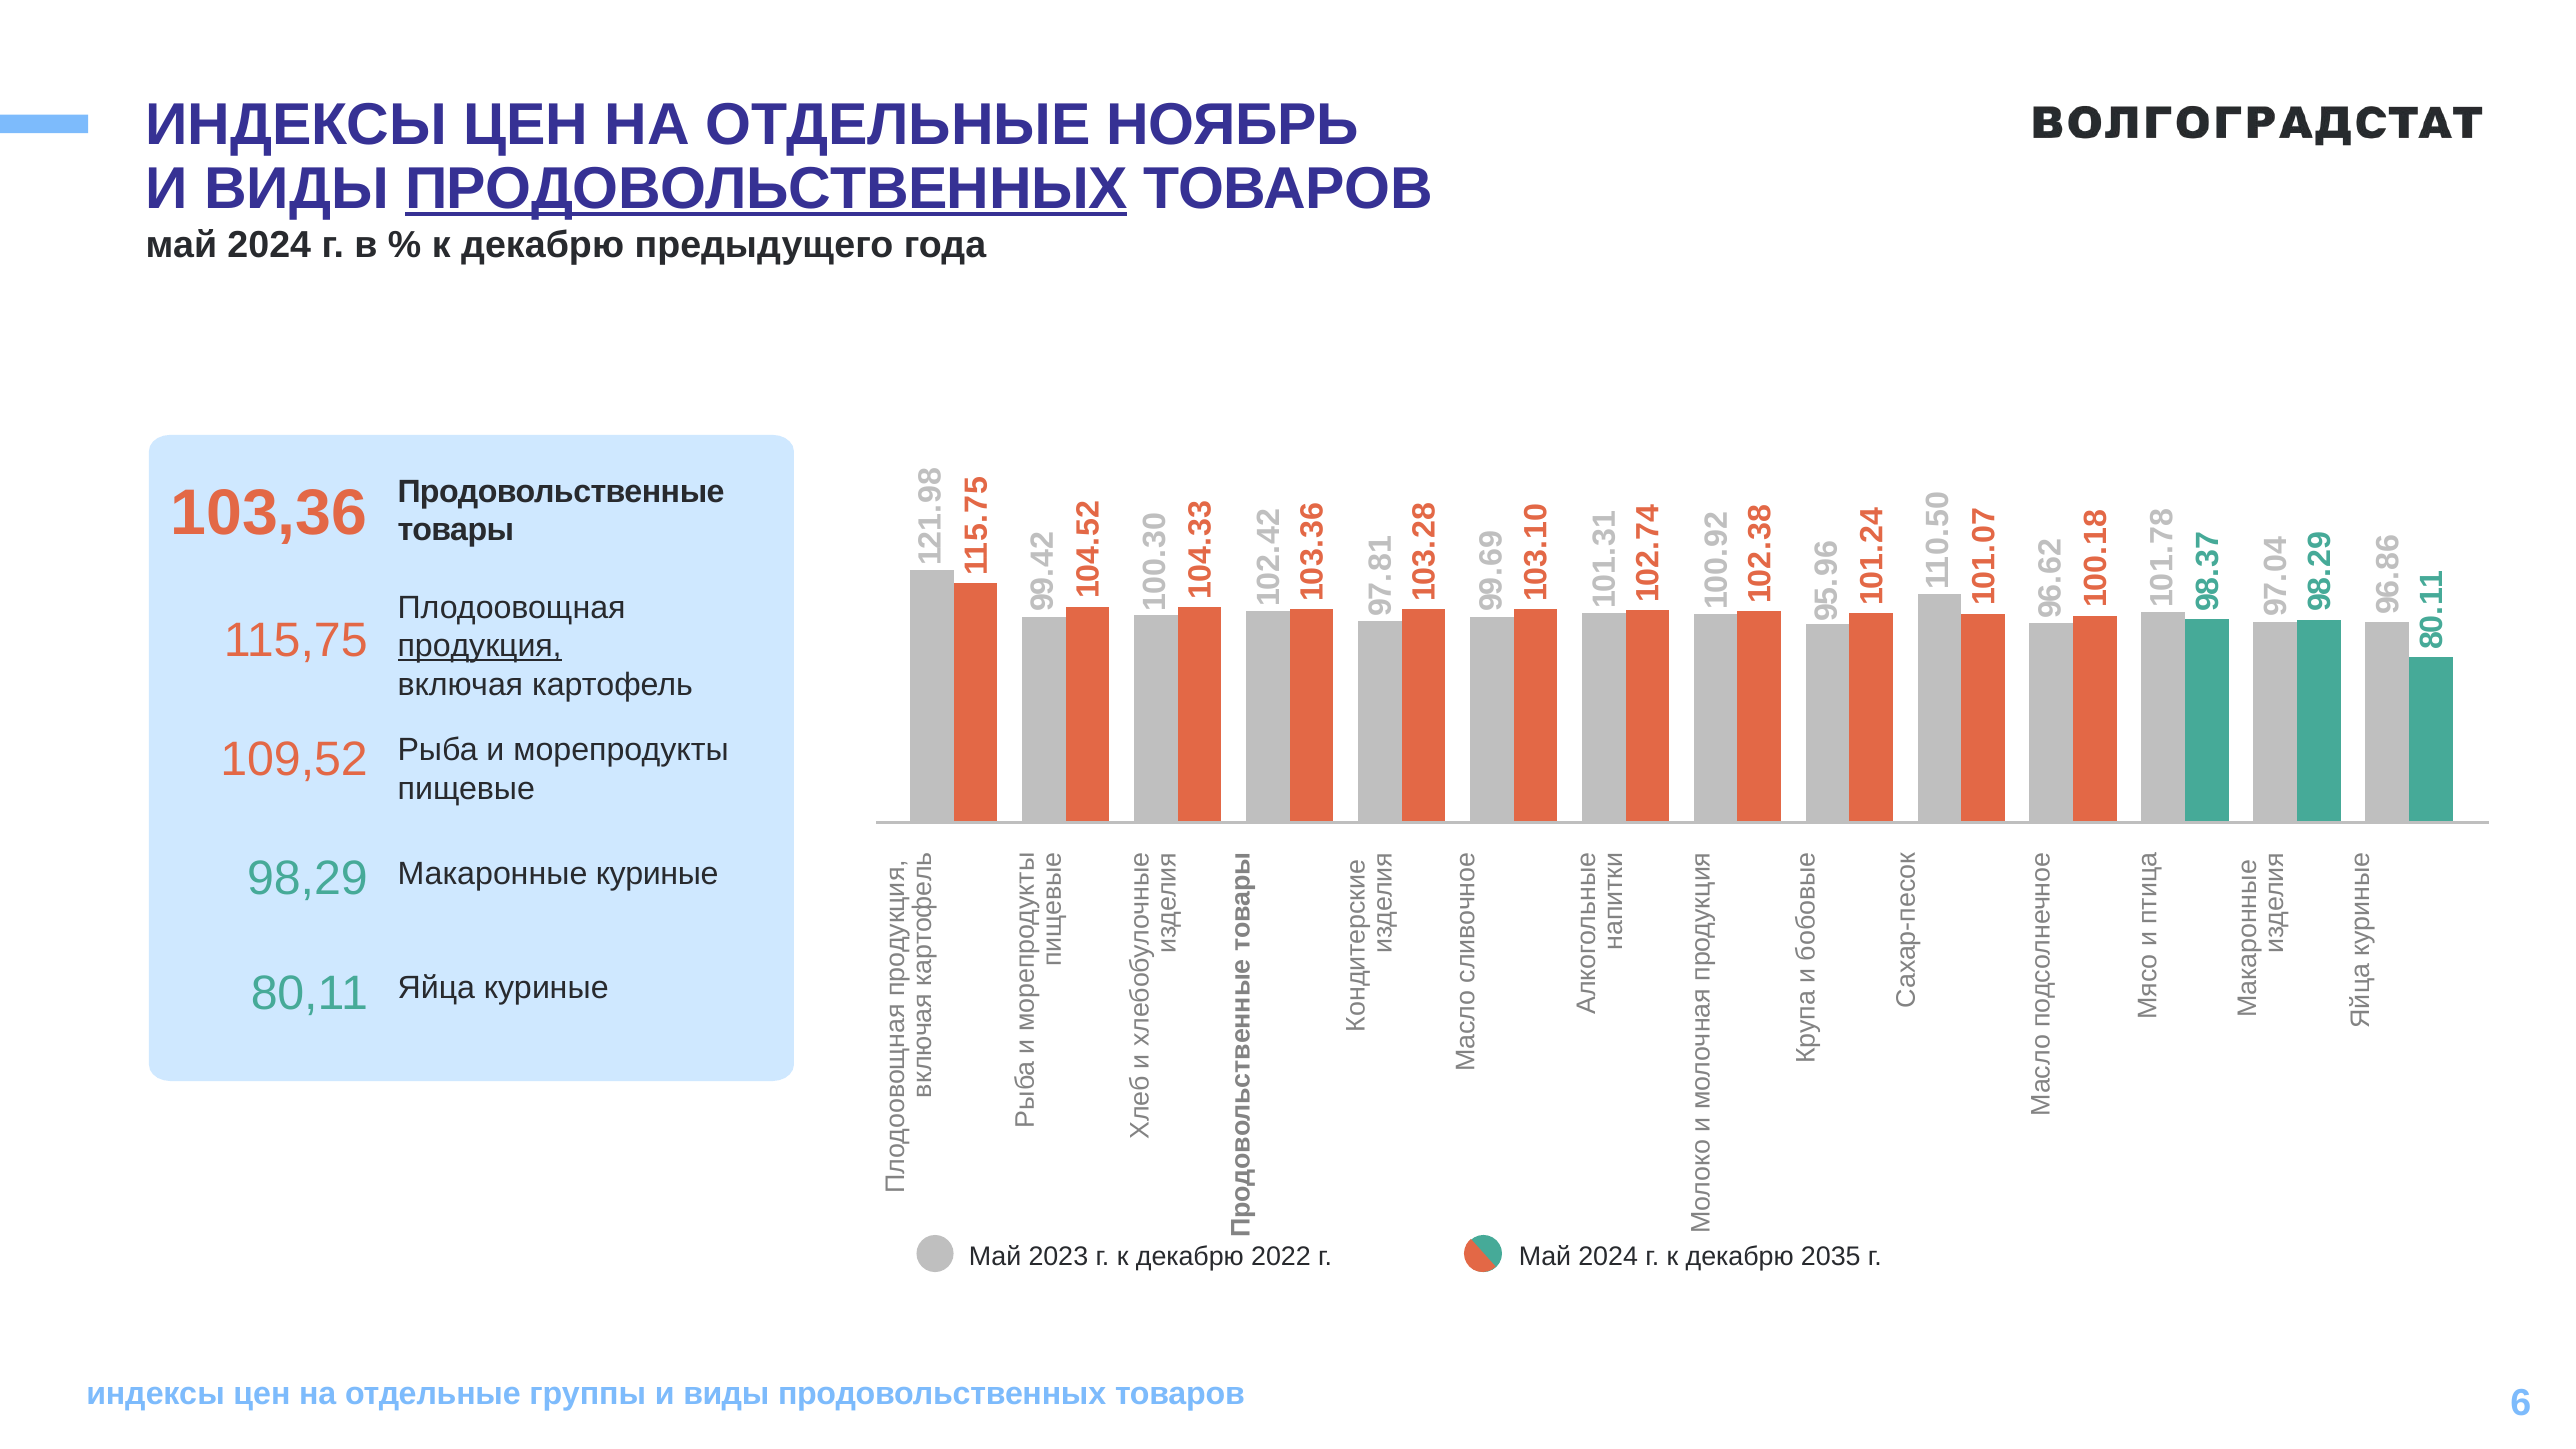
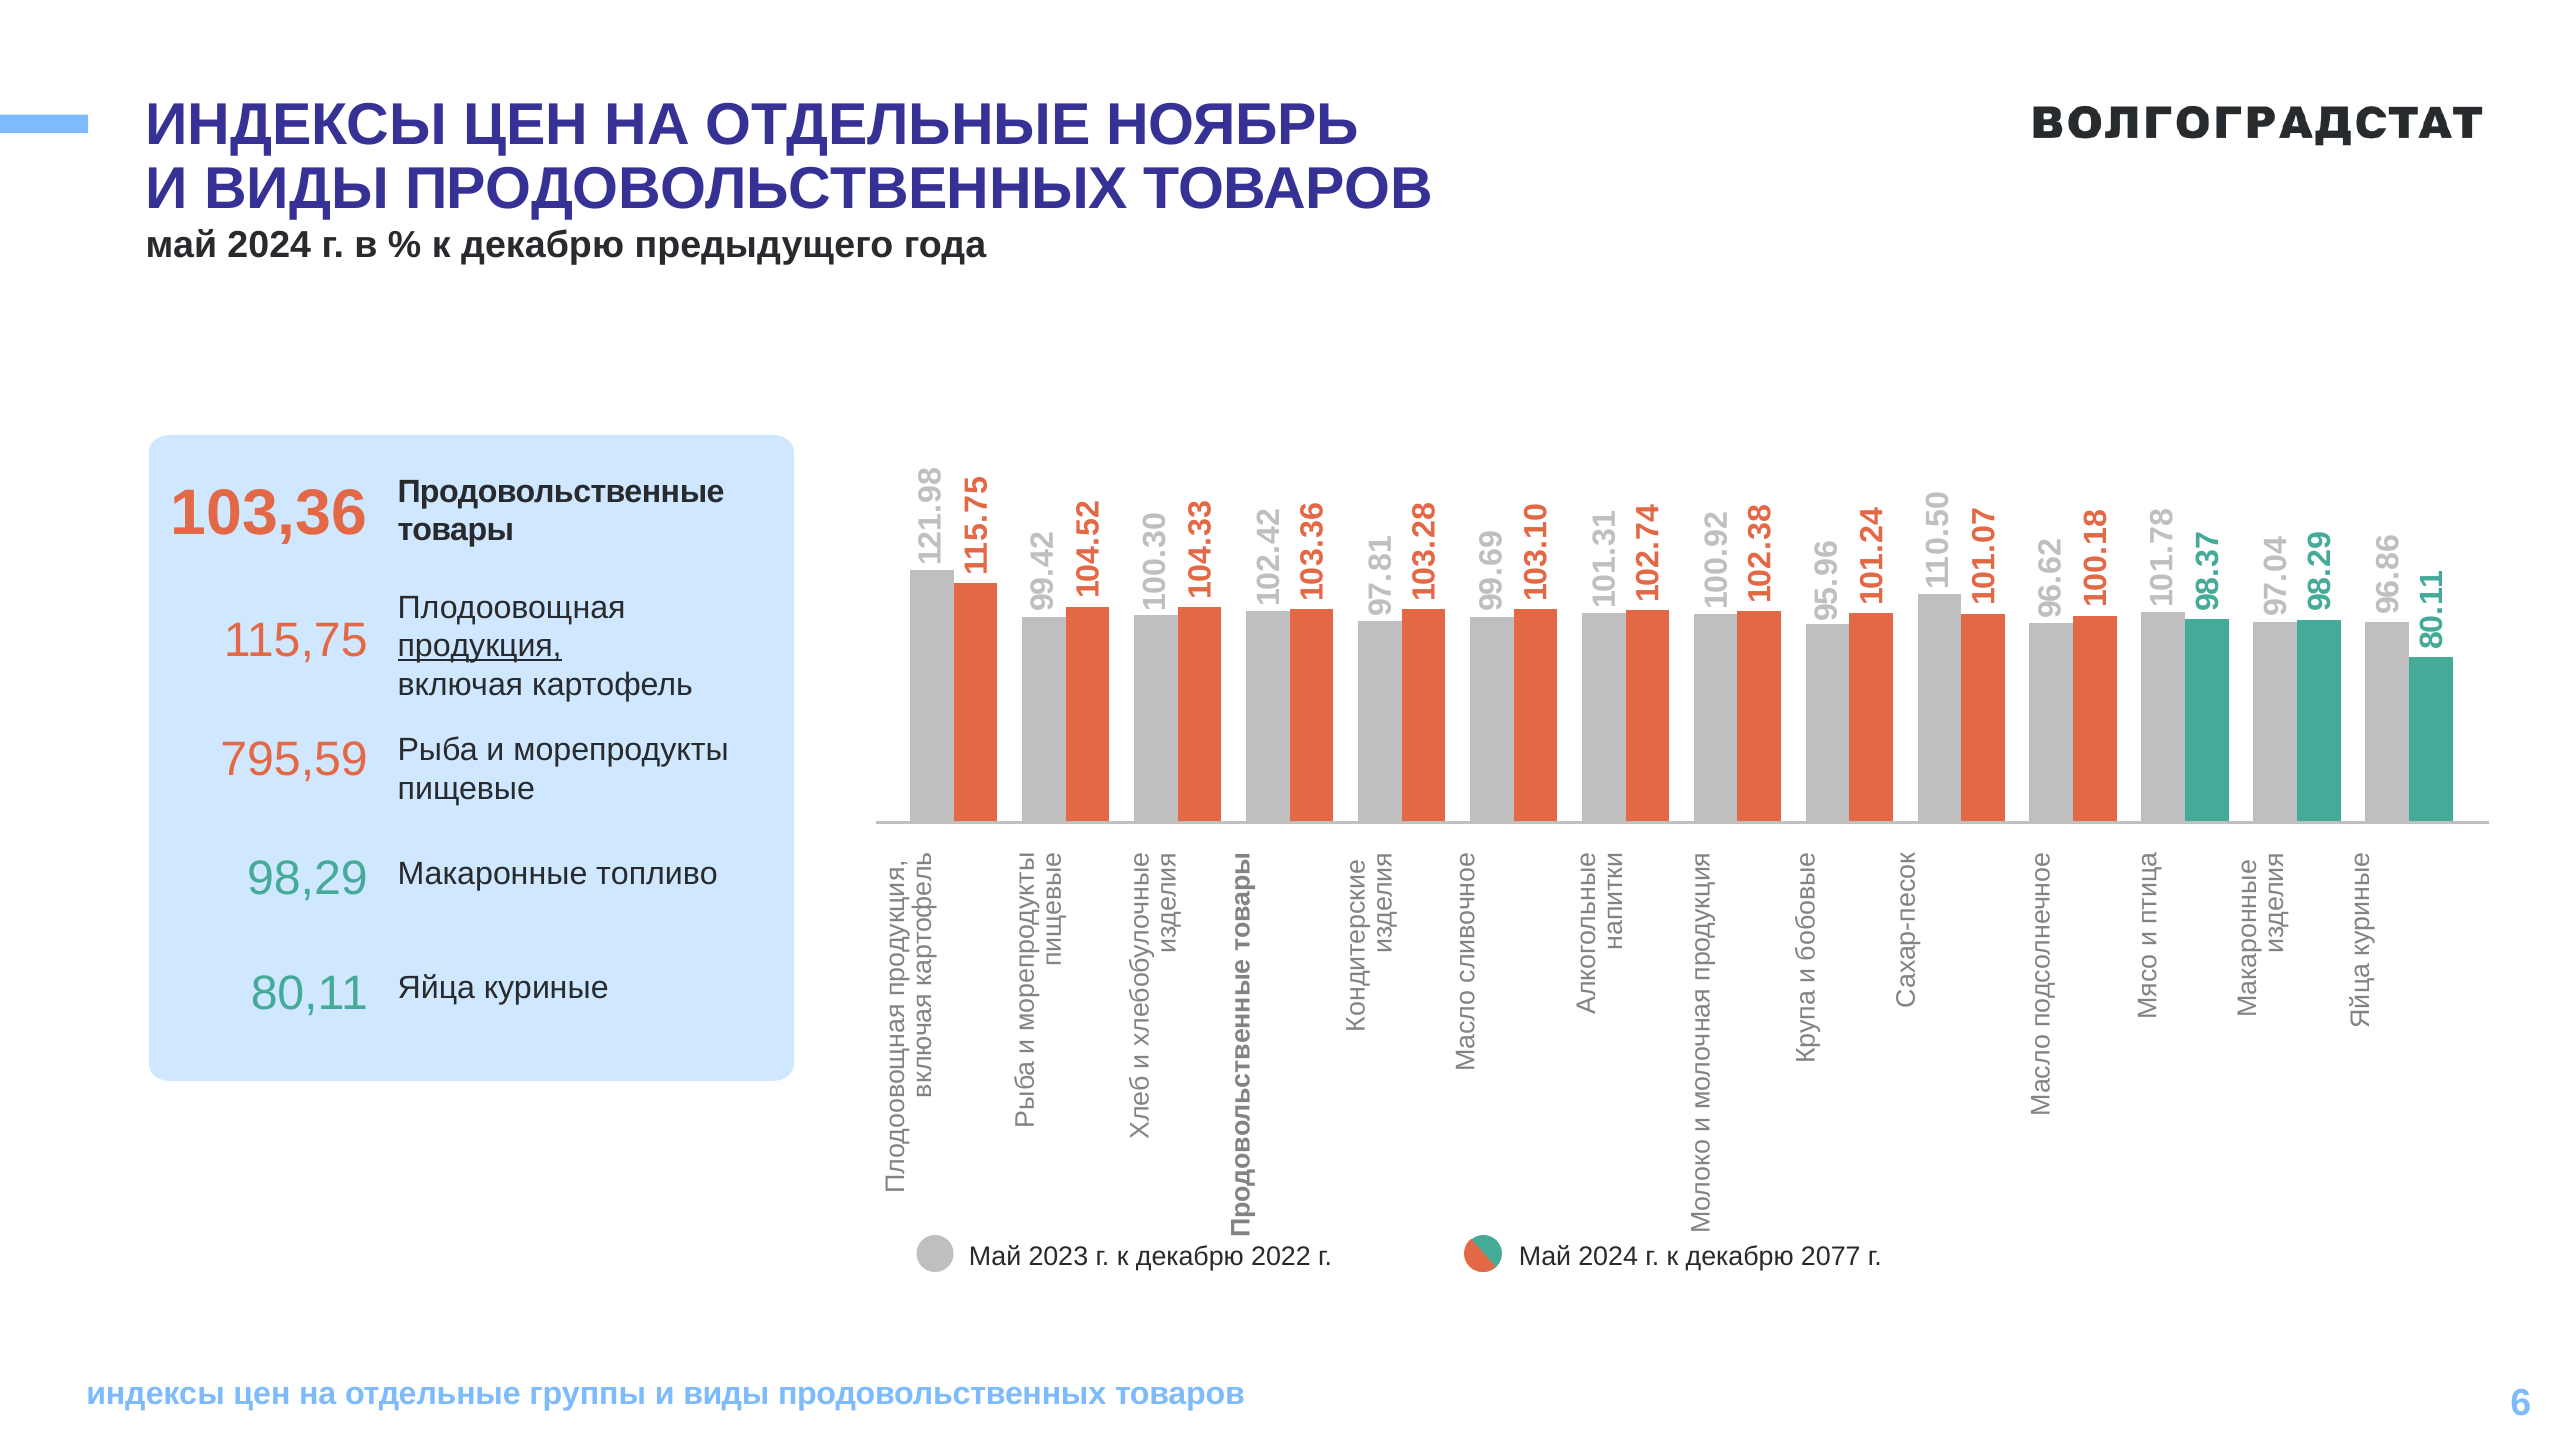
ПРОДОВОЛЬСТВЕННЫХ underline: present -> none (766, 189)
109,52: 109,52 -> 795,59 (294, 760)
Макаронные куриные: куриные -> топливо (657, 874)
2035: 2035 -> 2077 (1831, 1257)
